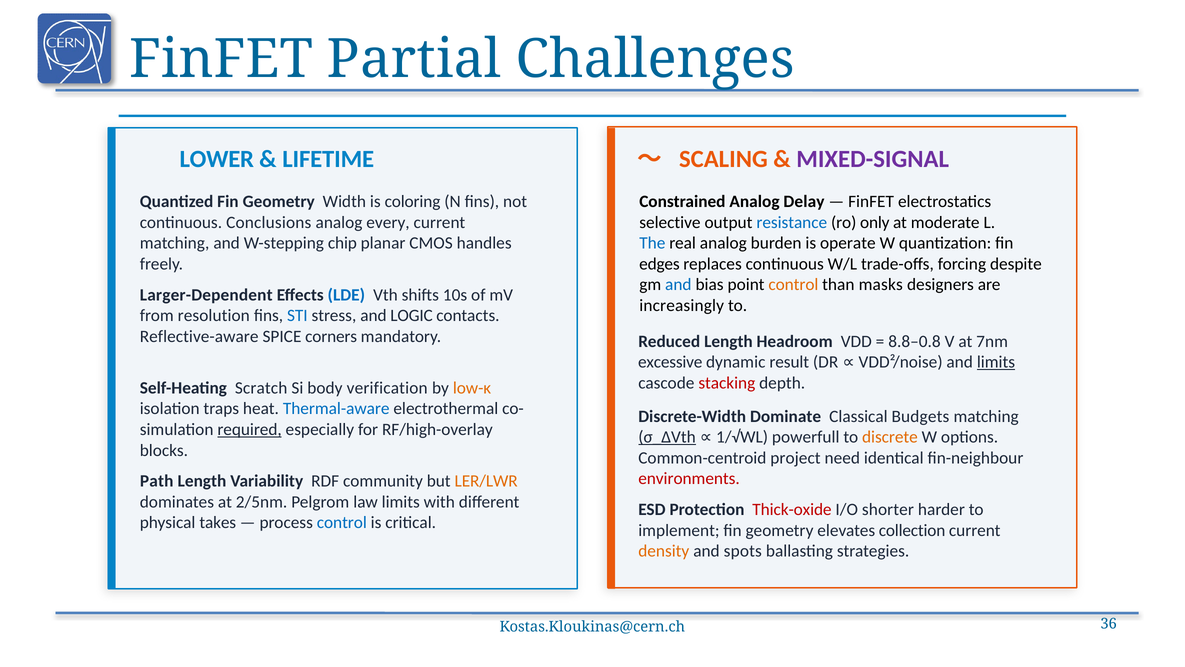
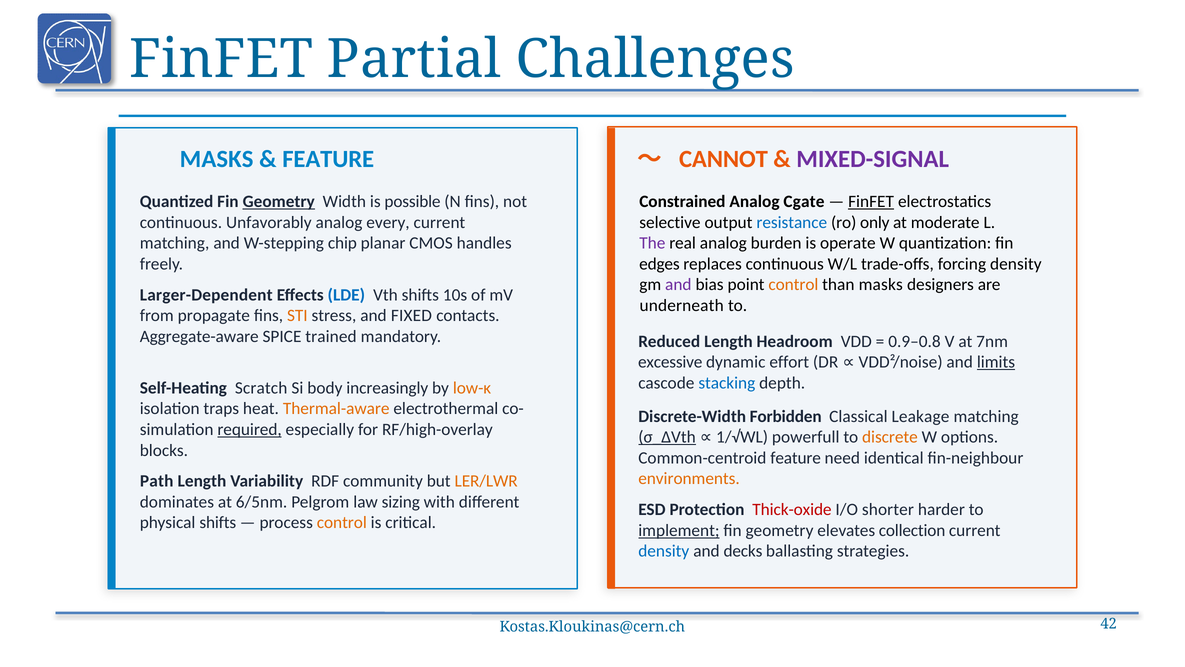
LOWER: LOWER -> MASKS (217, 159)
LIFETIME: LIFETIME -> FEATURE (328, 159)
SCALING: SCALING -> CANNOT (723, 159)
Delay: Delay -> Cgate (804, 201)
FinFET underline: none -> present (871, 201)
Geometry underline: none -> present (279, 201)
coloring: coloring -> possible (413, 201)
Conclusions: Conclusions -> Unfavorably (269, 222)
The colour: blue -> purple (652, 243)
forcing despite: despite -> density (1016, 264)
and colour: blue -> purple (678, 284)
increasingly: increasingly -> underneath (682, 305)
resolution: resolution -> propagate (214, 315)
STI colour: blue -> orange (297, 315)
LOGIC: LOGIC -> FIXED (411, 315)
Reflective-aware: Reflective-aware -> Aggregate-aware (199, 336)
corners: corners -> trained (331, 336)
8.8–0.8: 8.8–0.8 -> 0.9–0.8 (914, 341)
result: result -> effort (789, 362)
stacking colour: red -> blue (727, 383)
verification: verification -> increasingly (387, 388)
Thermal-aware colour: blue -> orange (336, 409)
Dominate: Dominate -> Forbidden (786, 416)
Budgets: Budgets -> Leakage (920, 416)
Common-centroid project: project -> feature (796, 458)
environments colour: red -> orange (689, 478)
2/5nm: 2/5nm -> 6/5nm (262, 502)
law limits: limits -> sizing (401, 502)
physical takes: takes -> shifts (218, 522)
control colour: blue -> orange (342, 522)
implement underline: none -> present (679, 530)
density colour: orange -> blue (664, 551)
spots: spots -> decks (743, 551)
36: 36 -> 42 (1109, 624)
